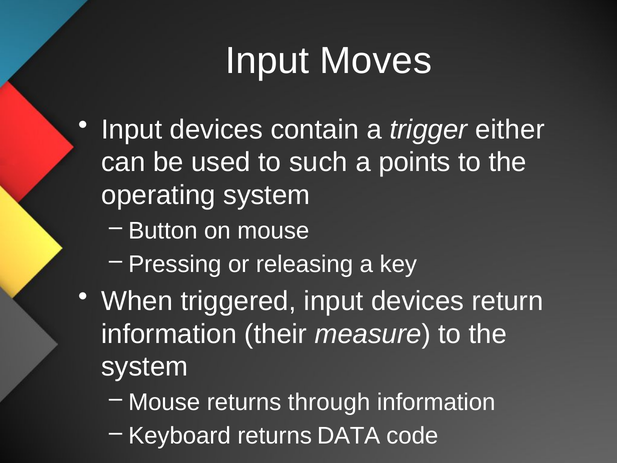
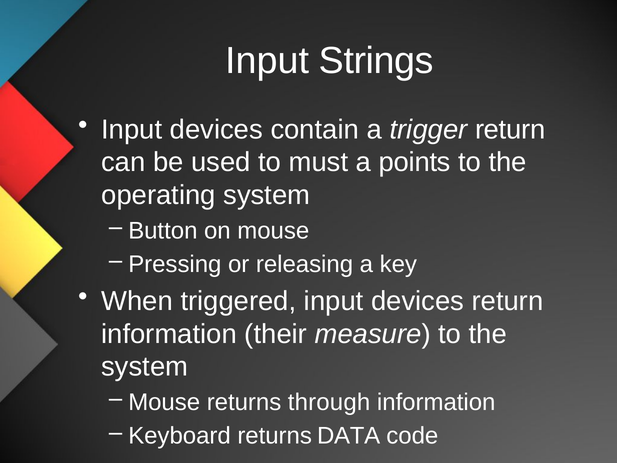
Moves: Moves -> Strings (376, 61)
trigger either: either -> return (510, 129)
such: such -> must (319, 162)
